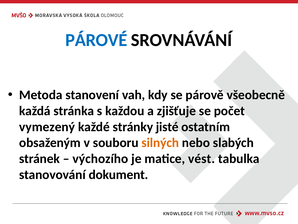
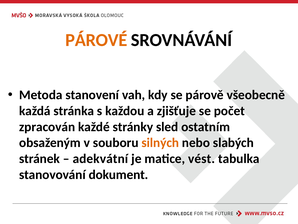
PÁROVÉ colour: blue -> orange (96, 40)
vymezený: vymezený -> zpracován (47, 127)
jisté: jisté -> sled (167, 127)
výchozího: výchozího -> adekvátní (100, 158)
